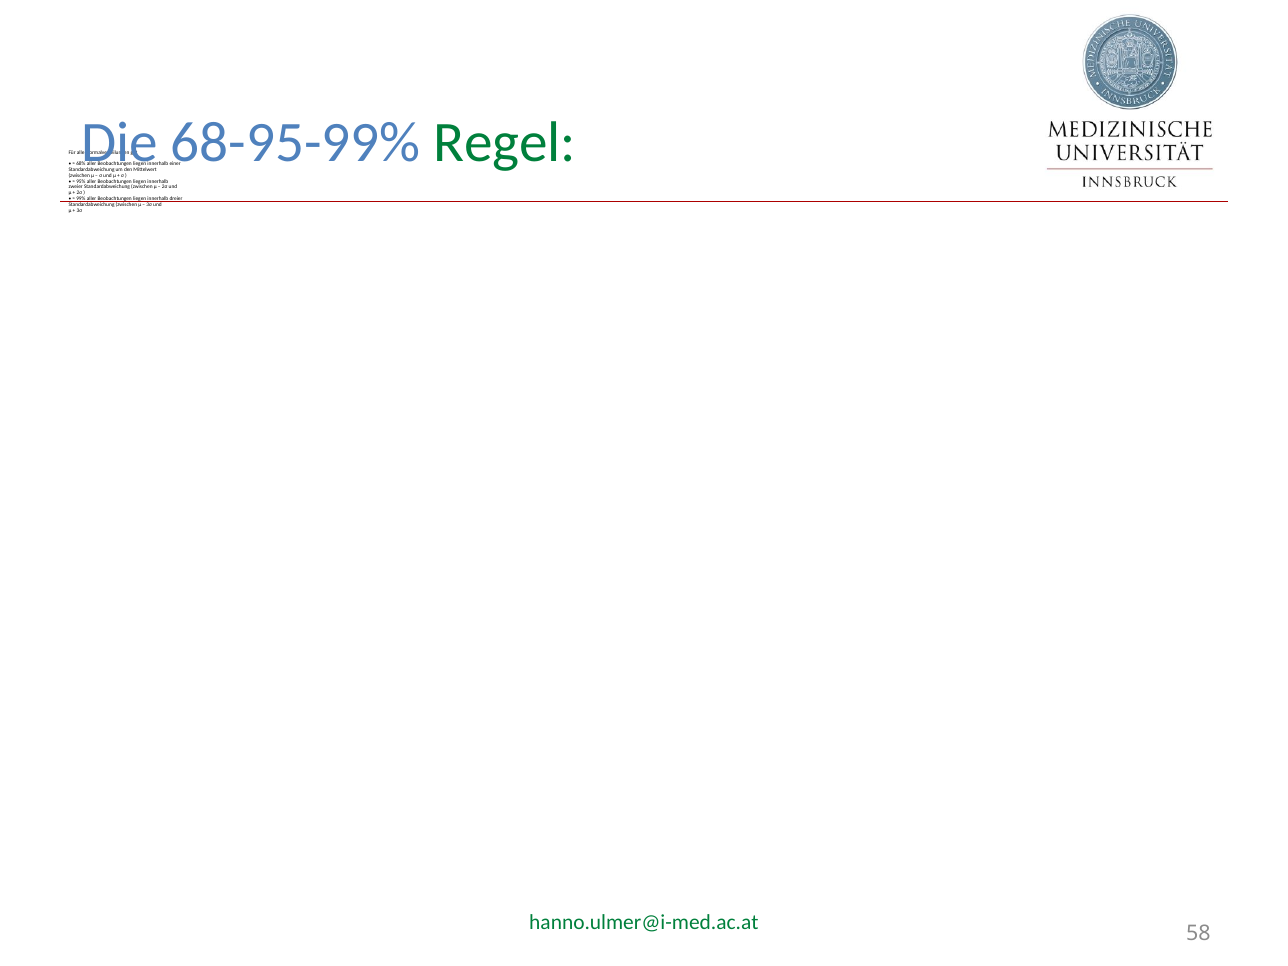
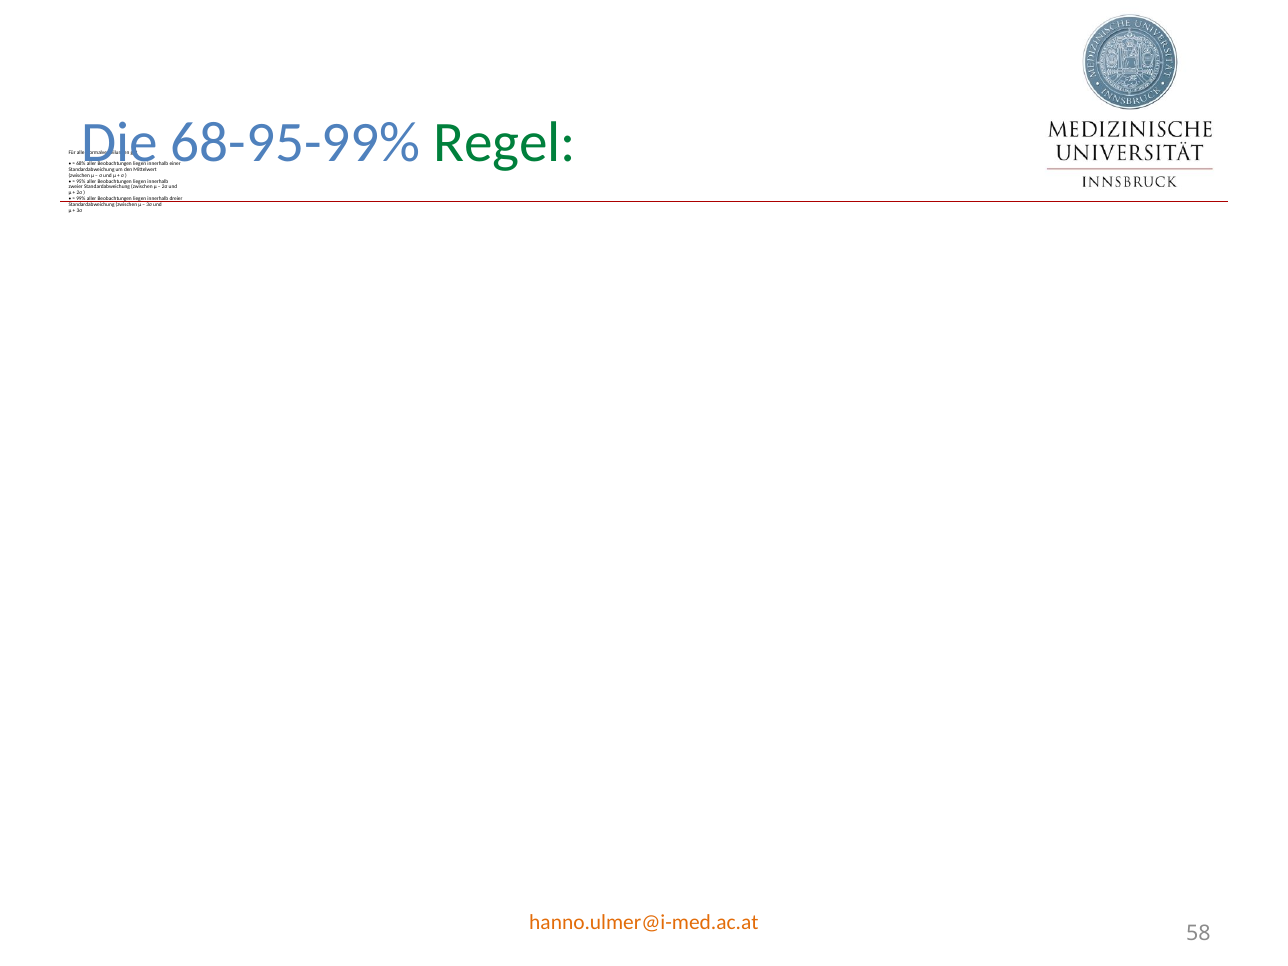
hanno.ulmer@i-med.ac.at colour: green -> orange (644, 923)
